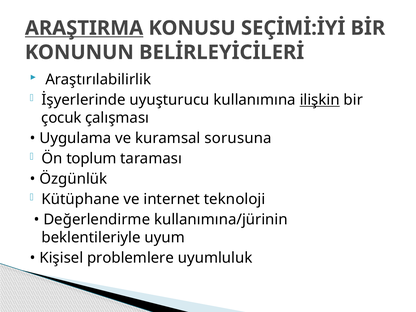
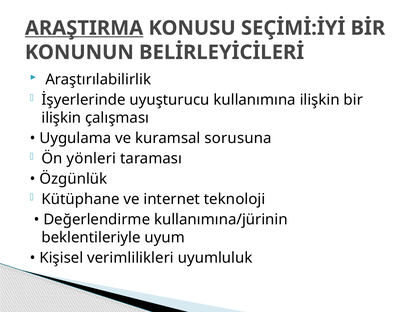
ilişkin underline: present -> none (320, 100)
çocuk: çocuk -> ilişkin (61, 118)
toplum: toplum -> yönleri (91, 158)
problemlere: problemlere -> verimlilikleri (130, 258)
